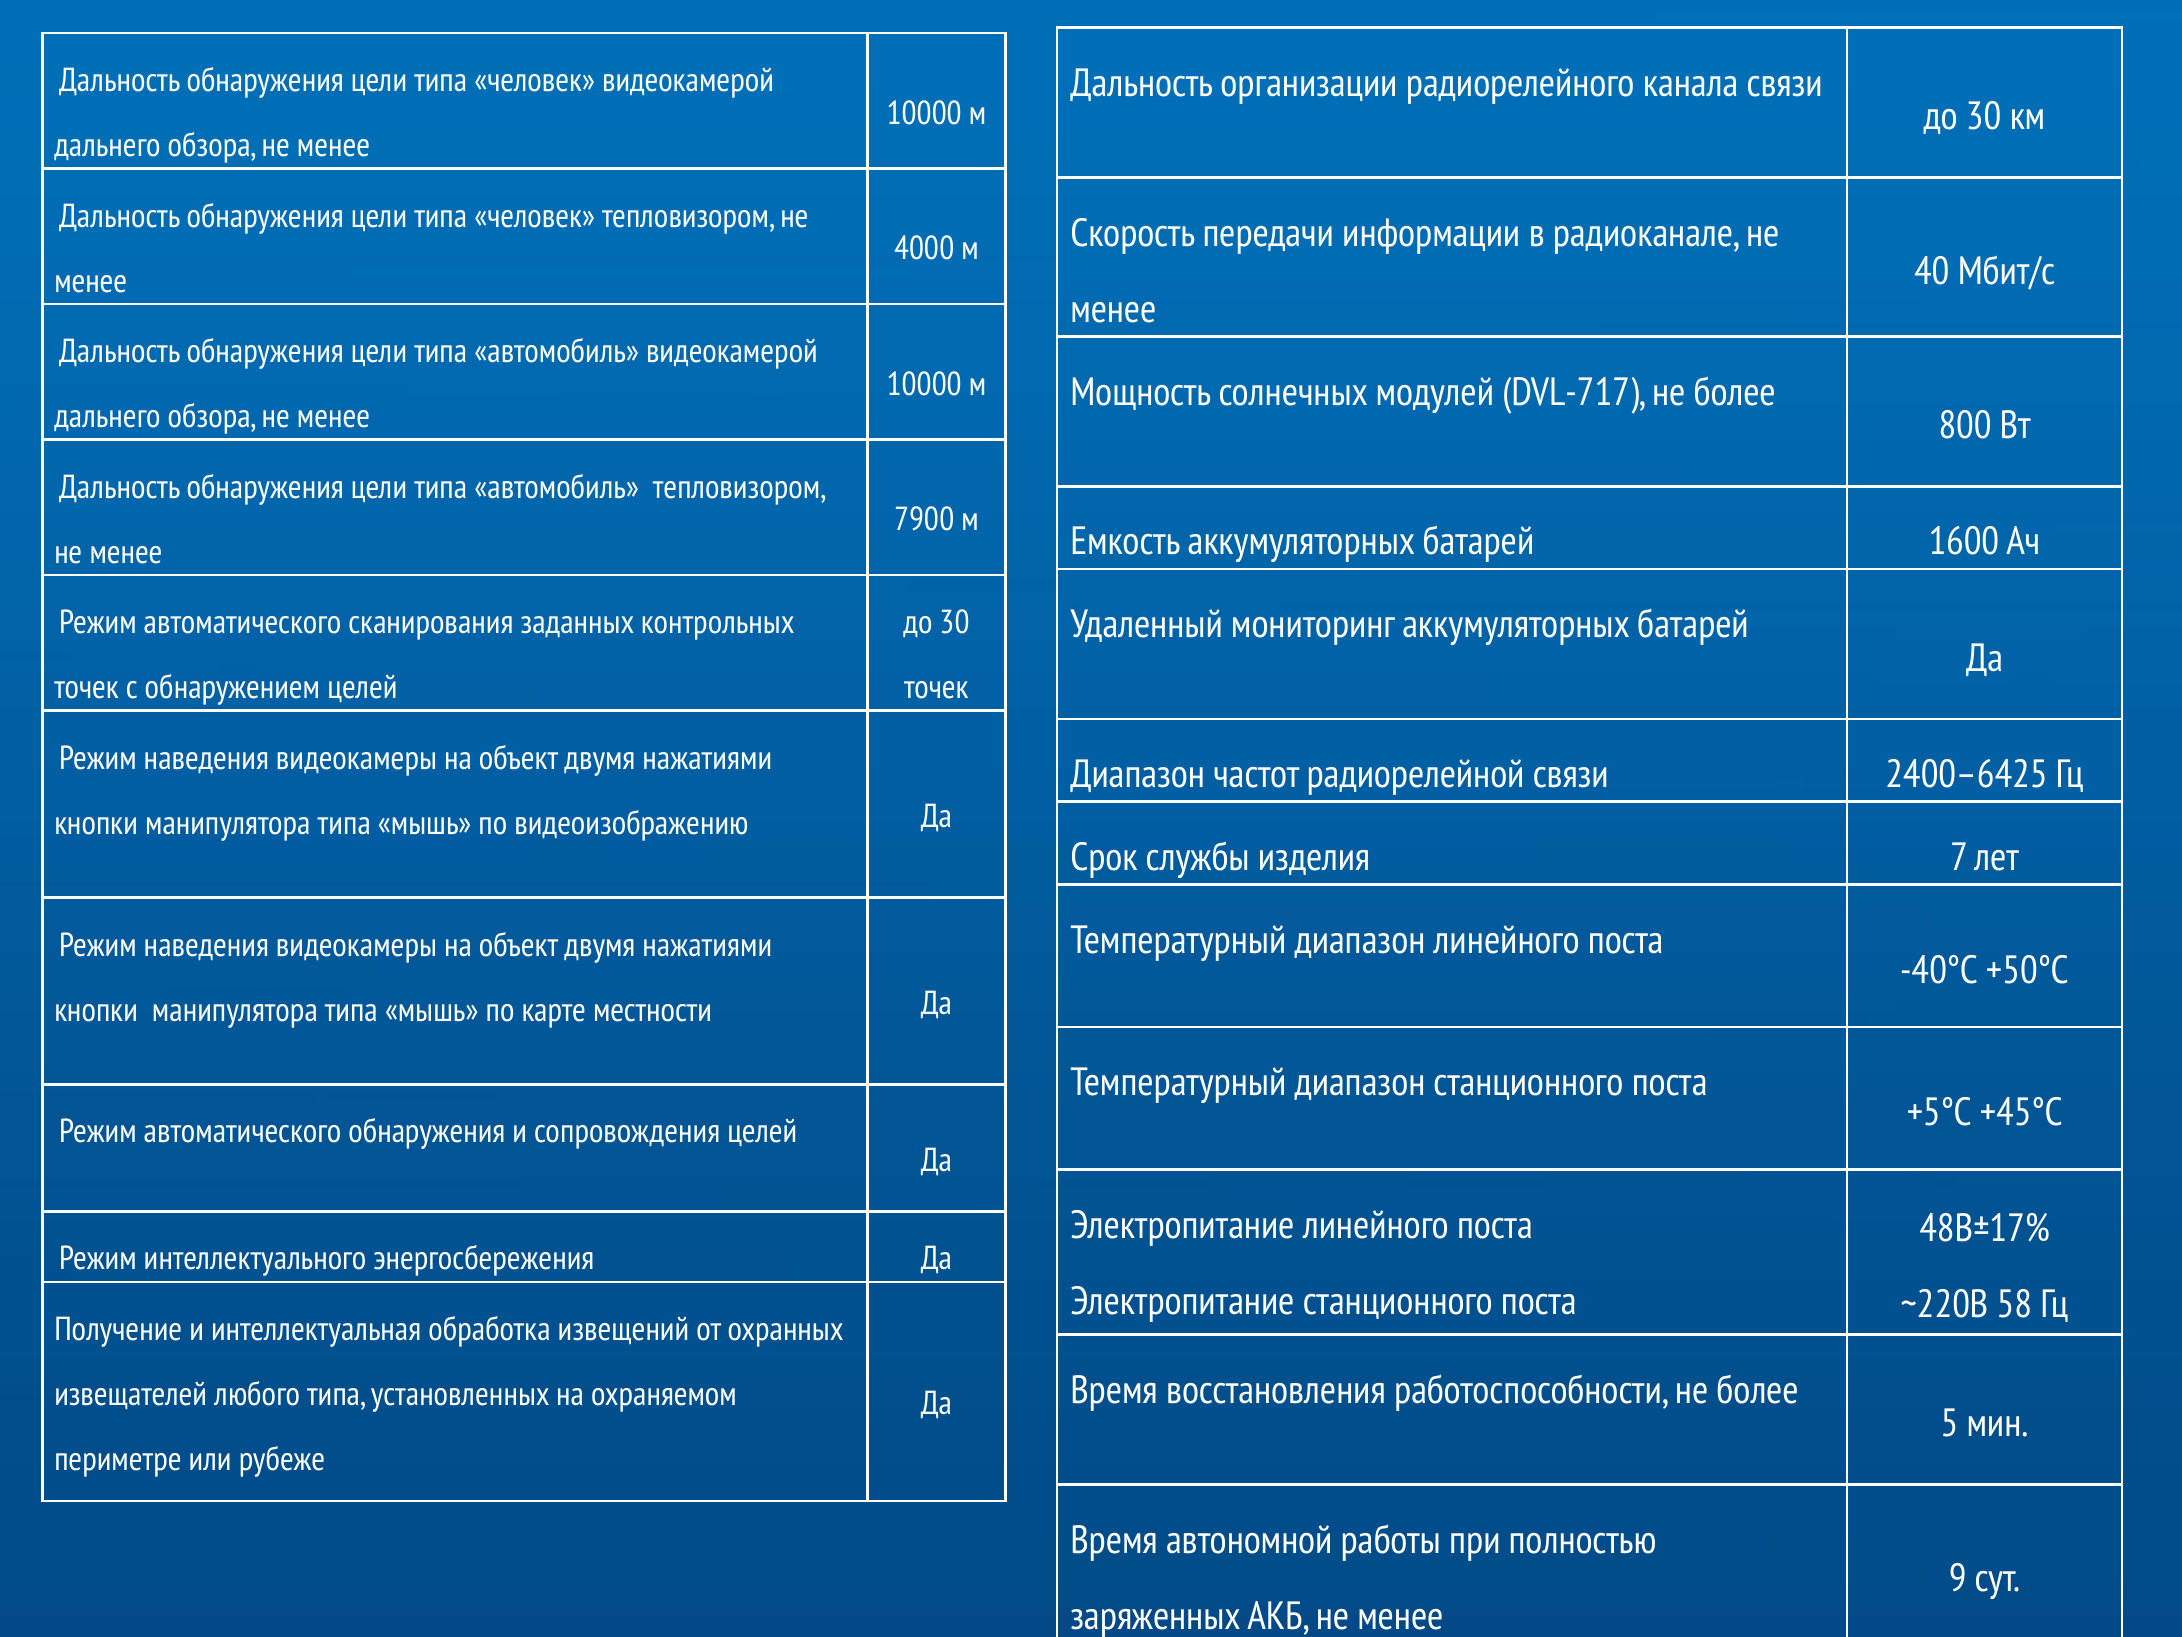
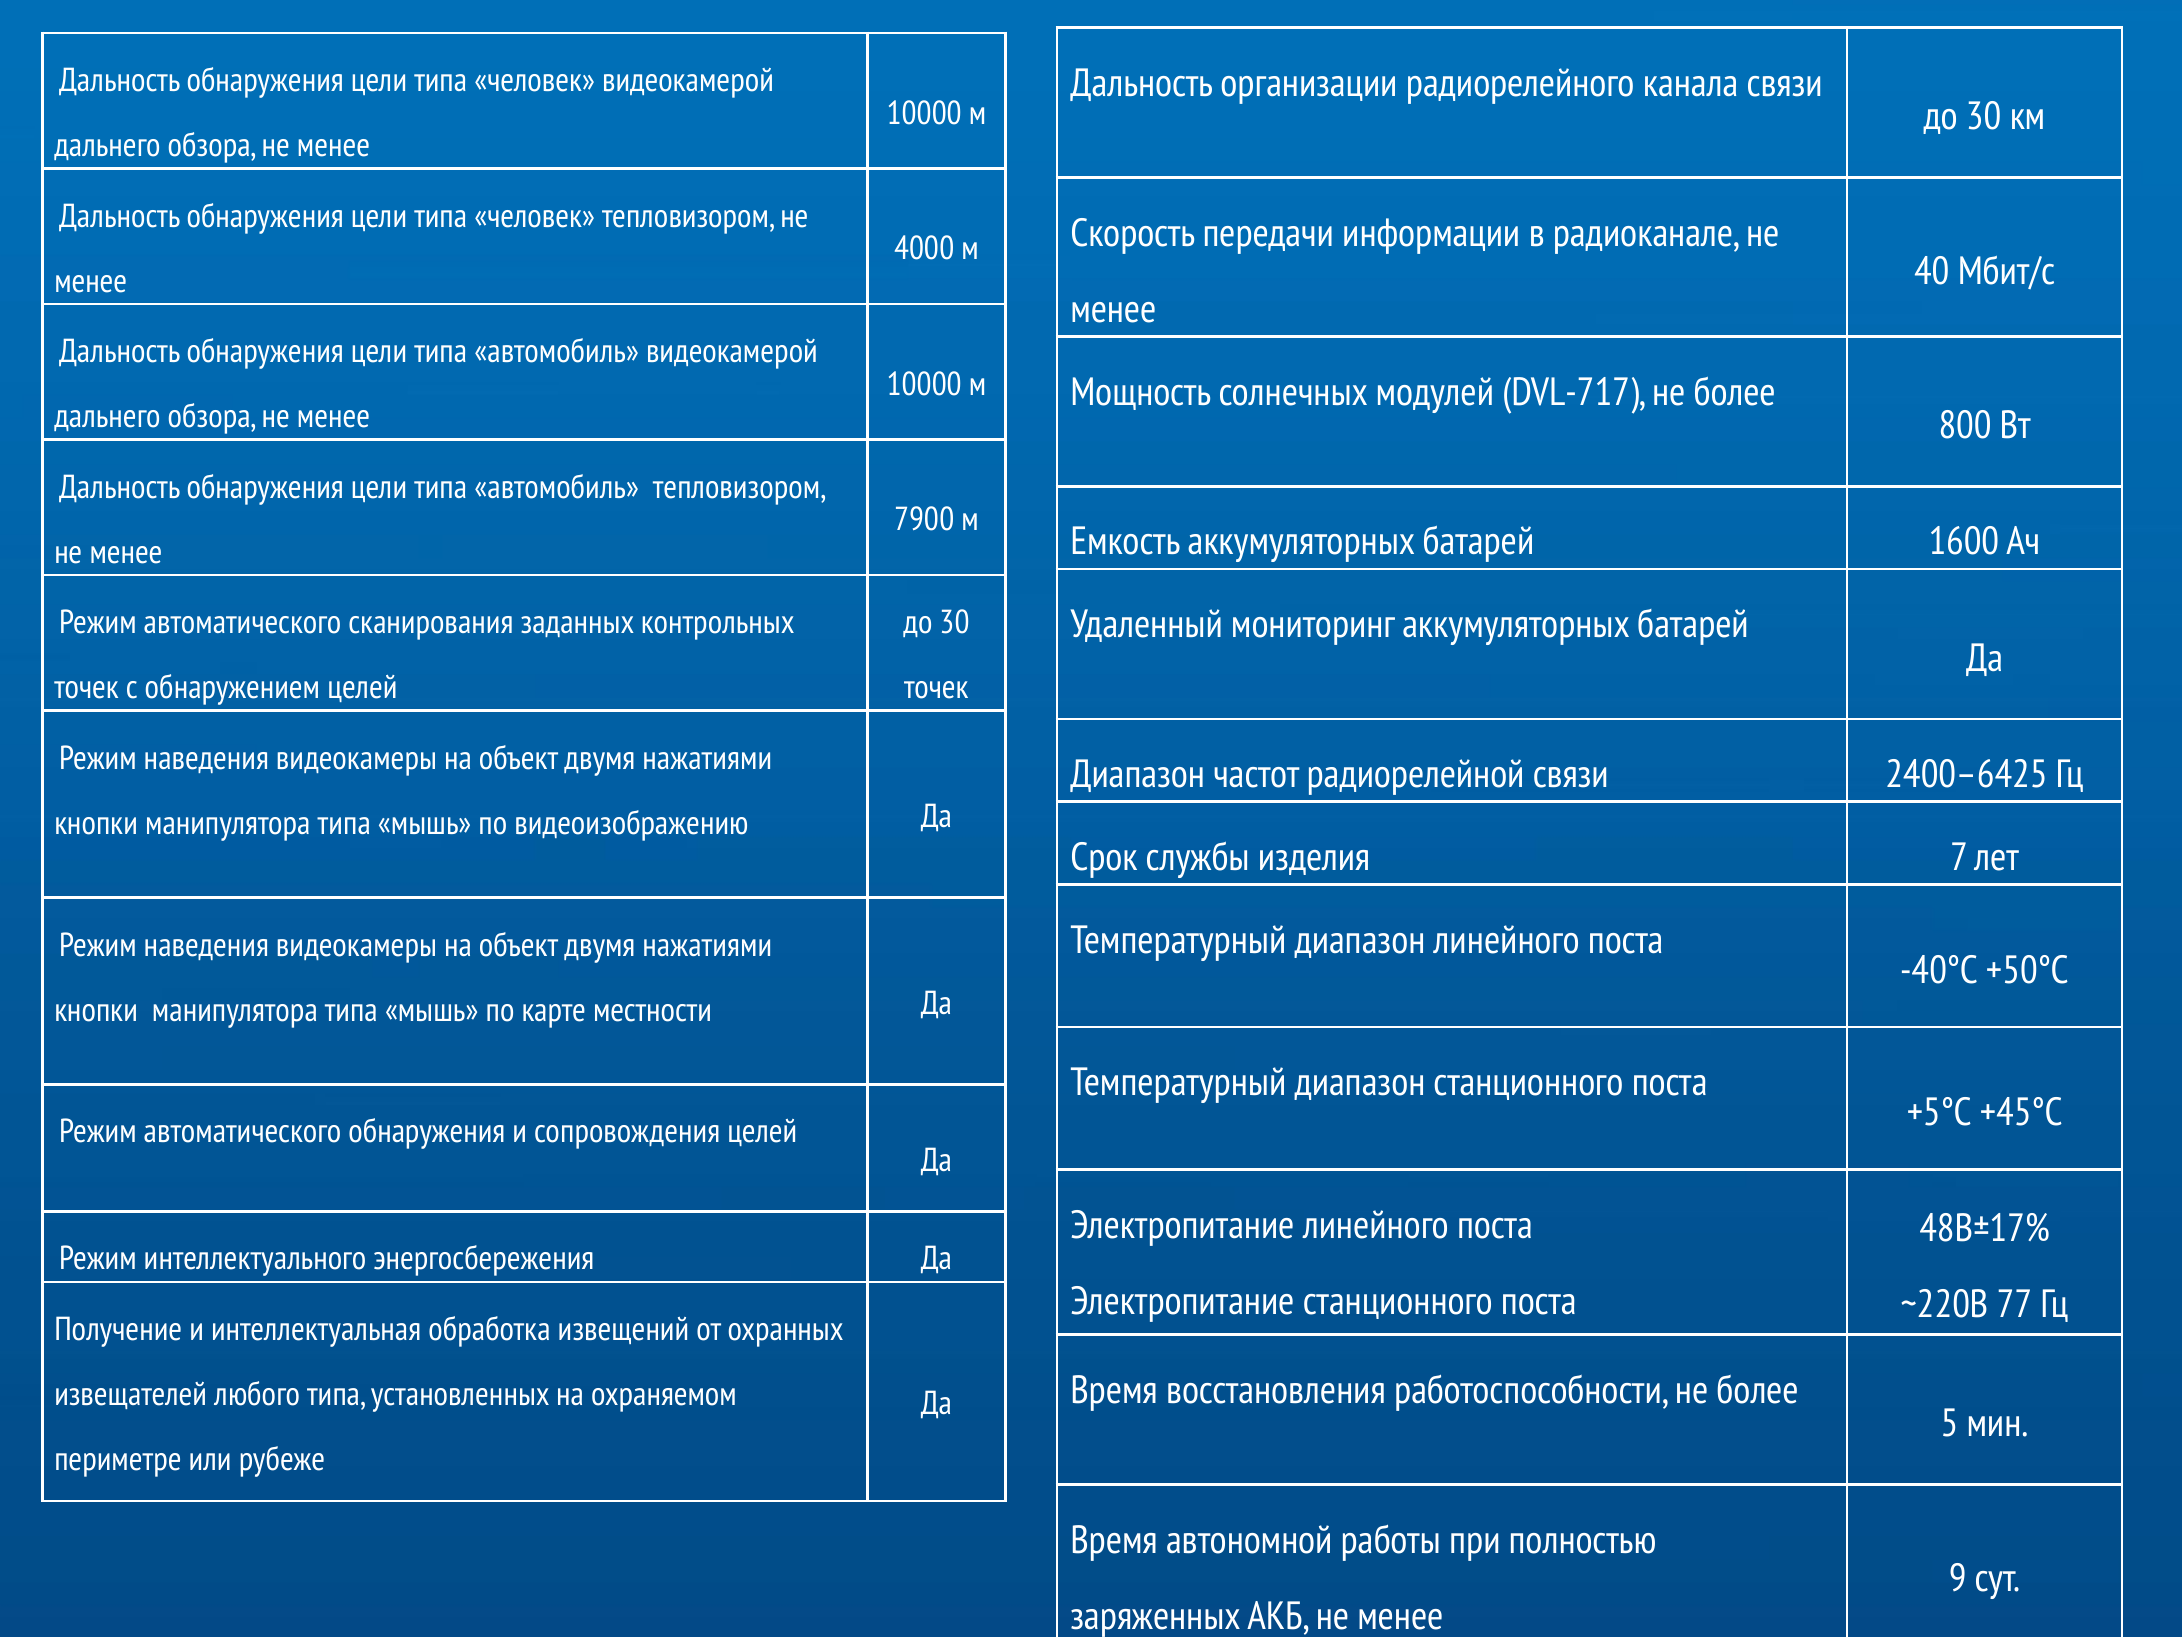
58: 58 -> 77 (2014, 1304)
